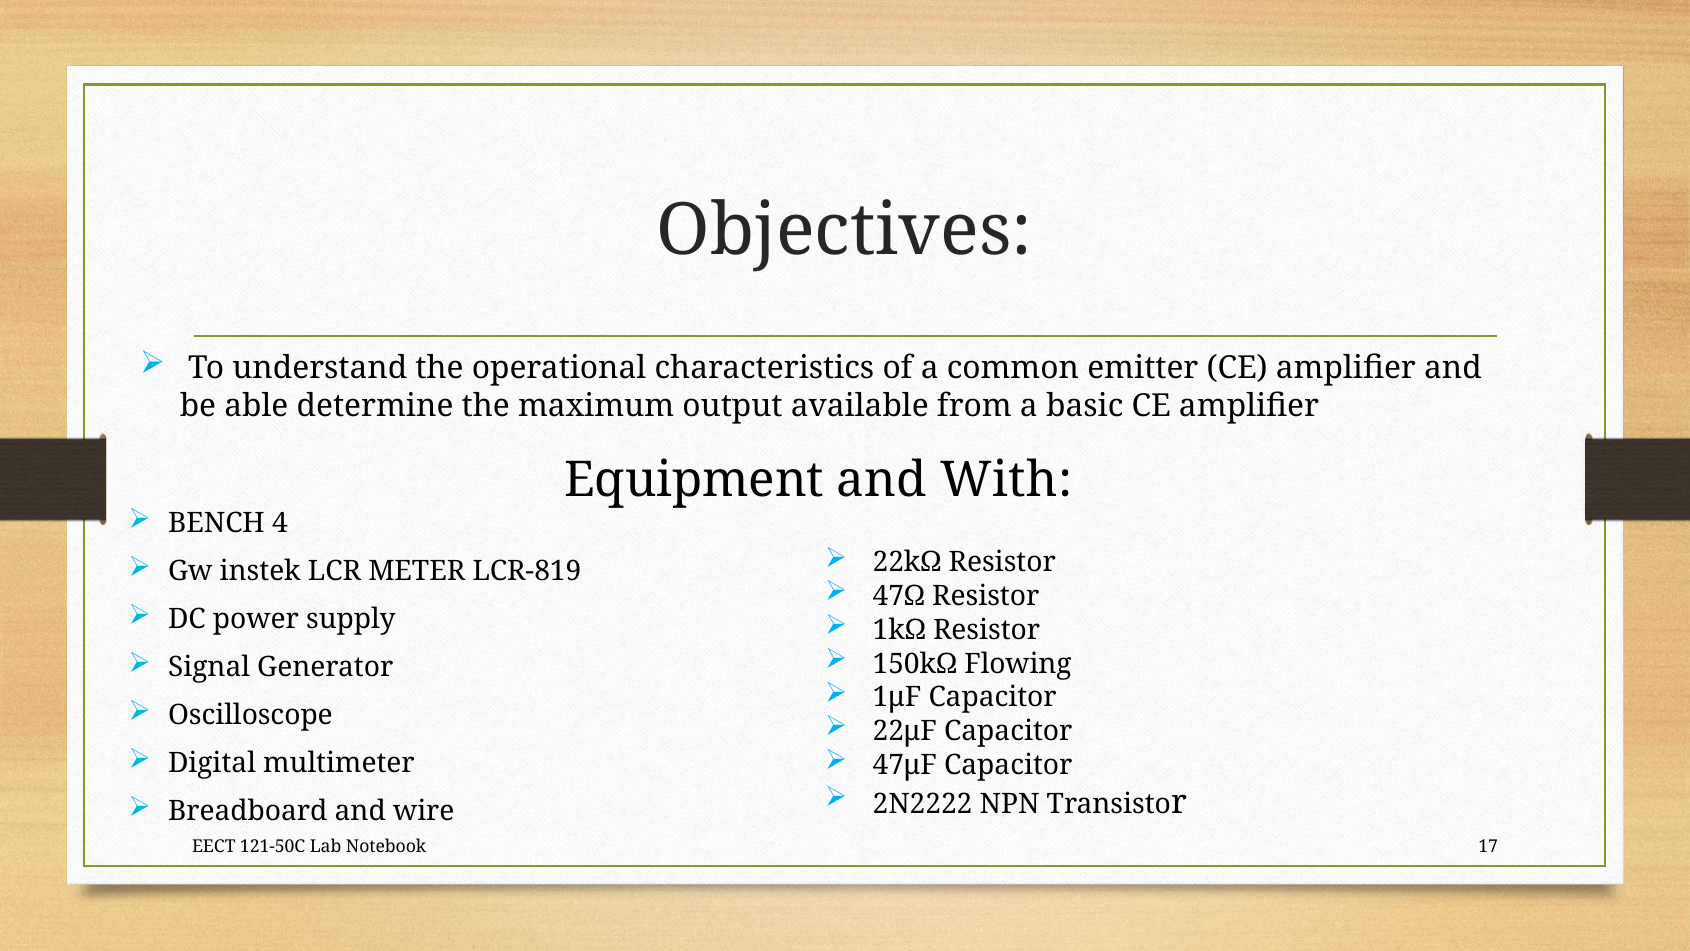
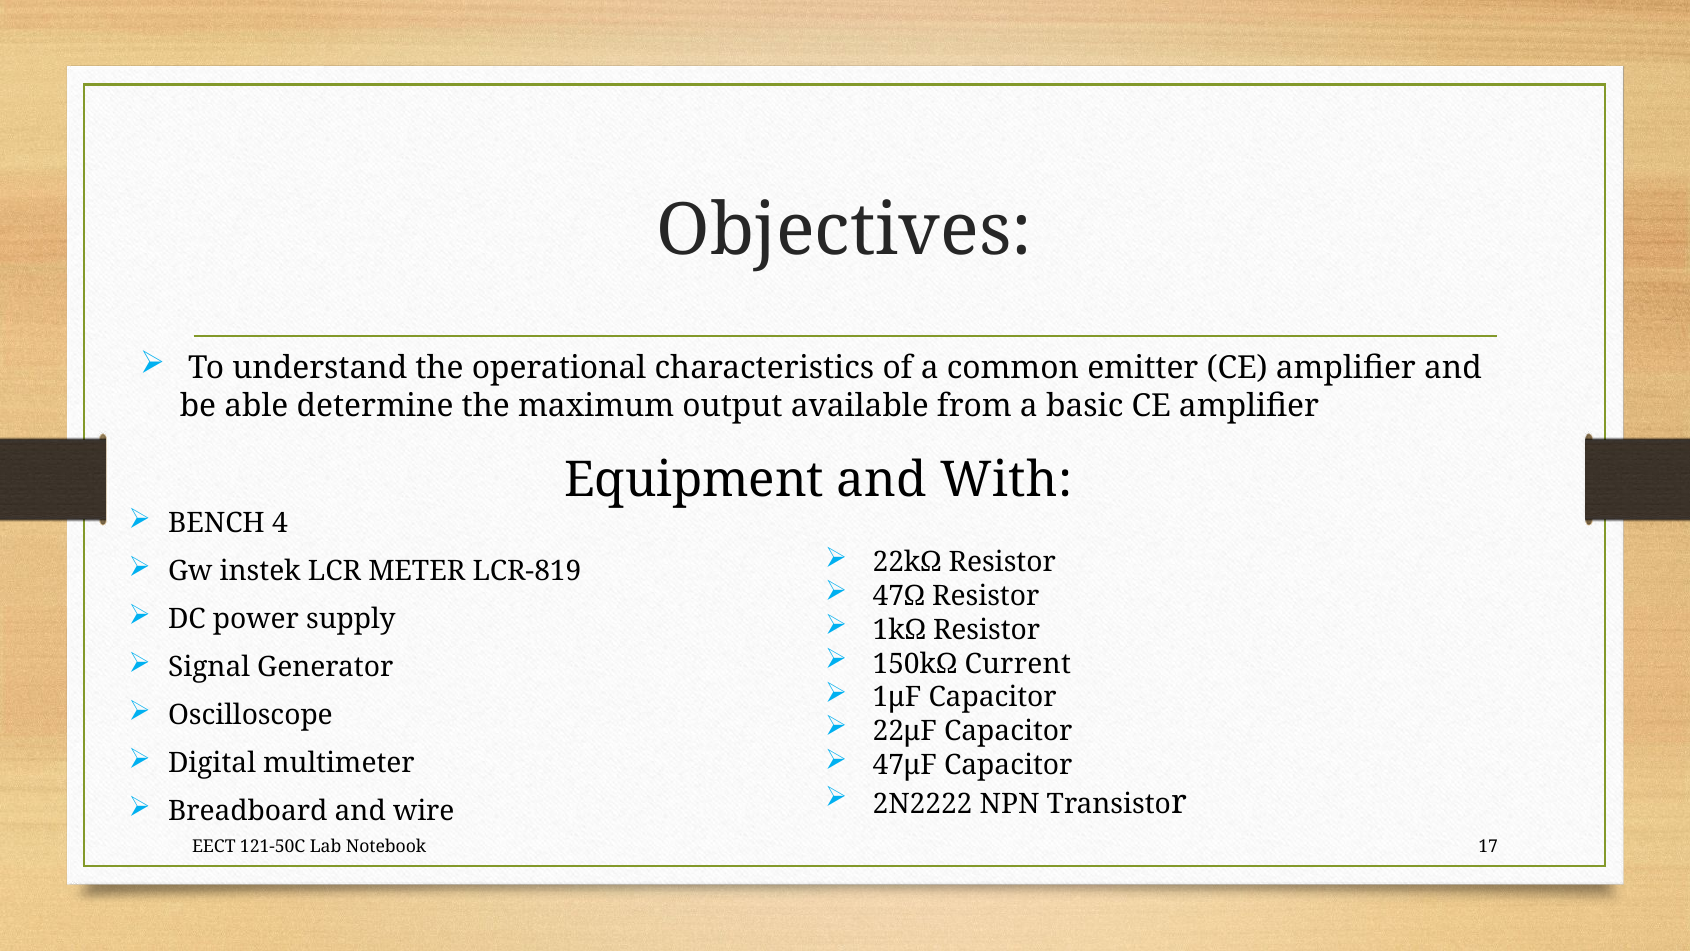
Flowing: Flowing -> Current (1018, 663)
